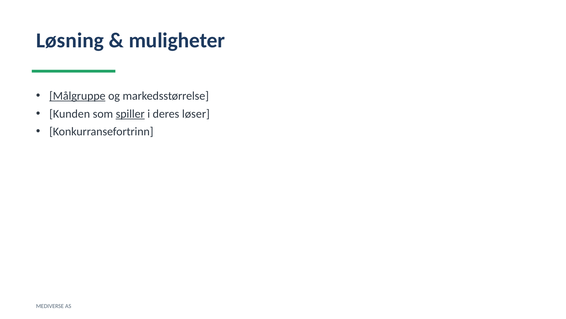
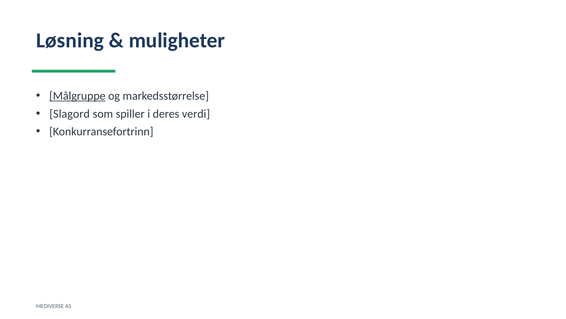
Kunden: Kunden -> Slagord (70, 114)
spiller underline: present -> none (130, 114)
løser: løser -> verdi (196, 114)
